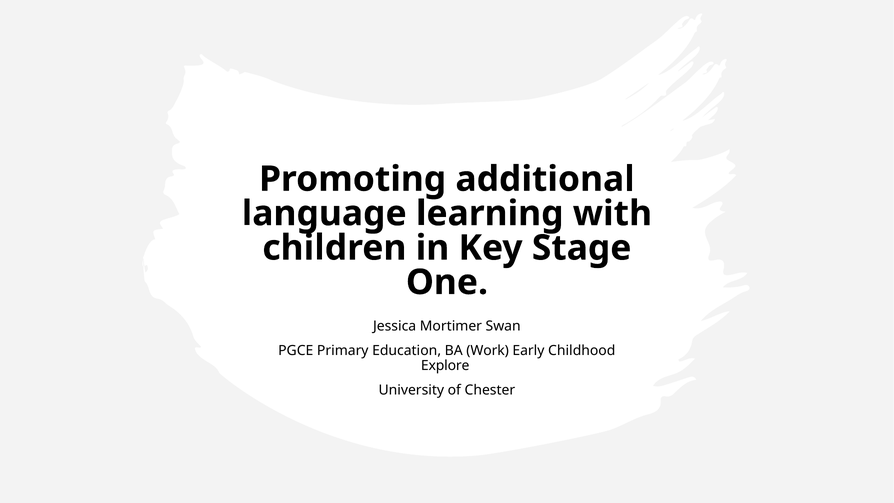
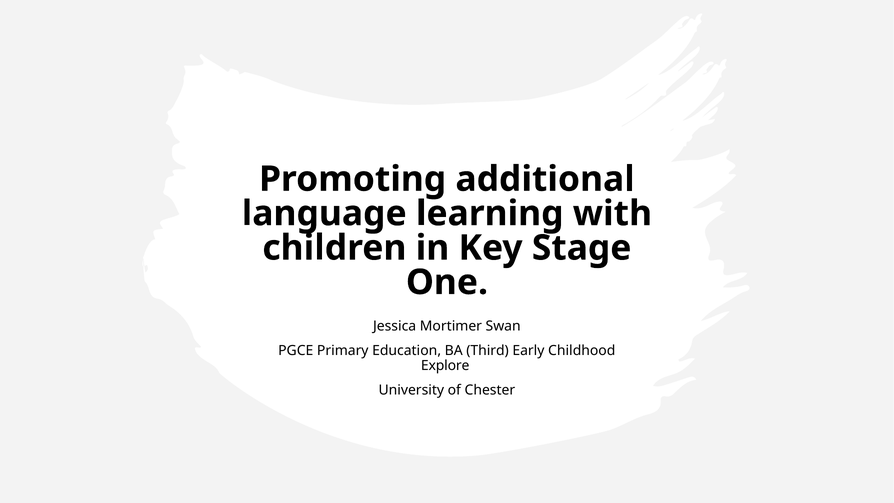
Work: Work -> Third (488, 351)
